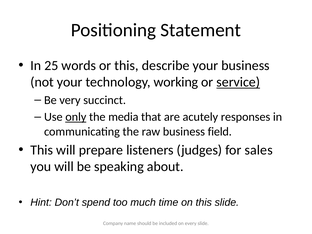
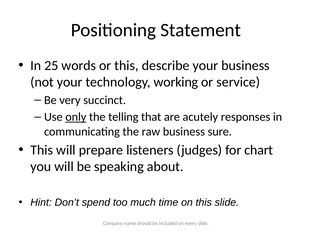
service underline: present -> none (238, 82)
media: media -> telling (123, 117)
field: field -> sure (220, 132)
sales: sales -> chart (259, 150)
